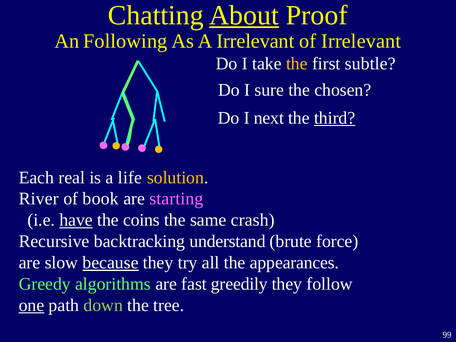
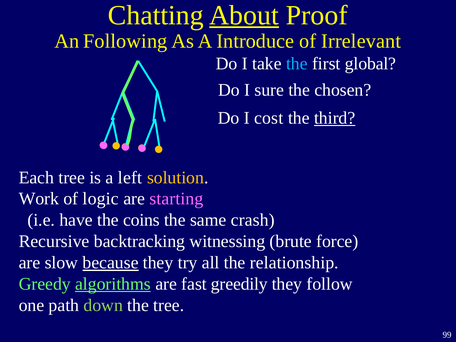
A Irrelevant: Irrelevant -> Introduce (255, 41)
the colour: yellow -> light blue (297, 64)
subtle: subtle -> global (371, 64)
next: next -> cost (269, 118)
Each real: real -> tree (72, 178)
life: life -> left (130, 178)
River: River -> Work (39, 199)
book: book -> logic (101, 199)
have underline: present -> none (76, 220)
understand: understand -> witnessing (227, 241)
appearances: appearances -> relationship (294, 263)
algorithms underline: none -> present (113, 284)
one underline: present -> none (32, 305)
